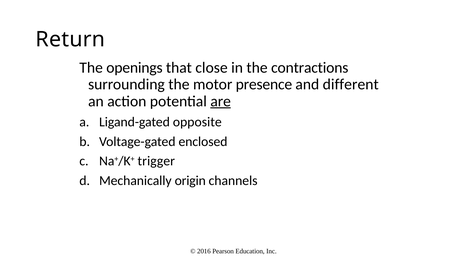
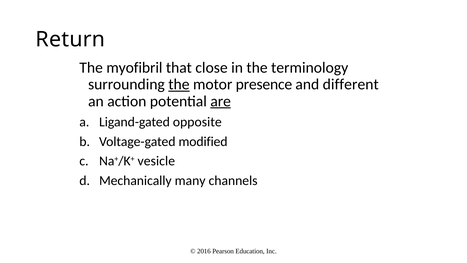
openings: openings -> myofibril (134, 67)
contractions: contractions -> terminology (310, 67)
the underline: none -> present (179, 84)
enclosed: enclosed -> modified (203, 141)
trigger: trigger -> vesicle (156, 161)
origin: origin -> many (190, 181)
